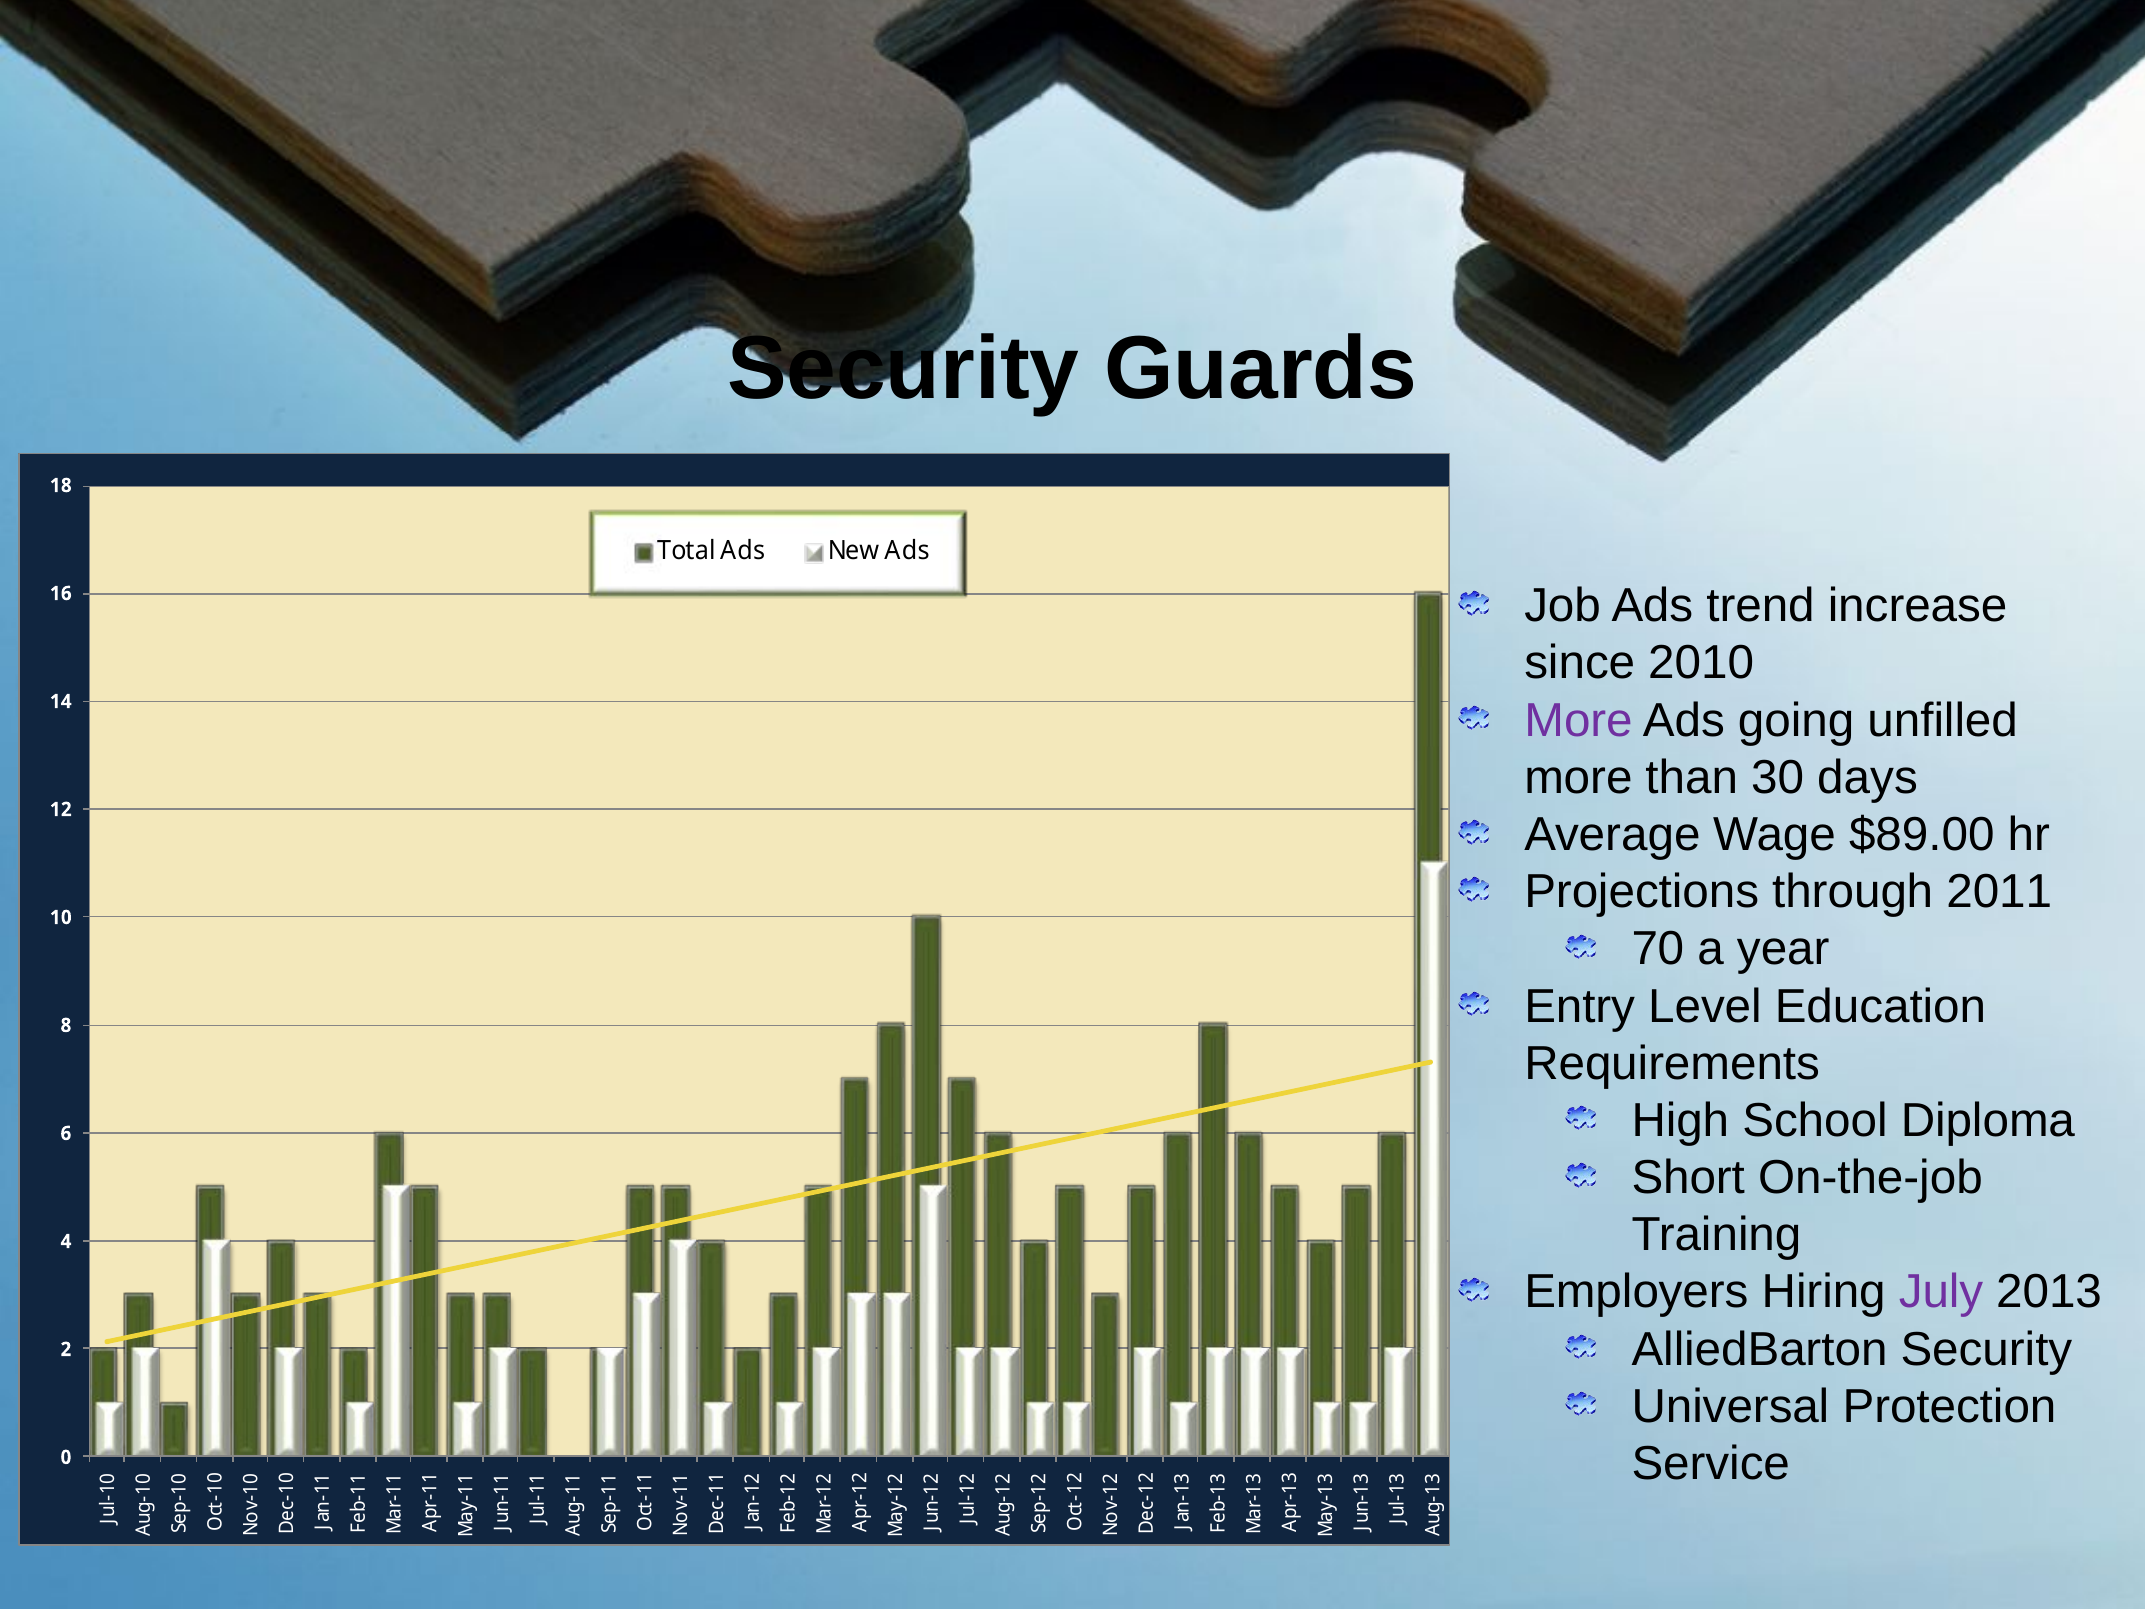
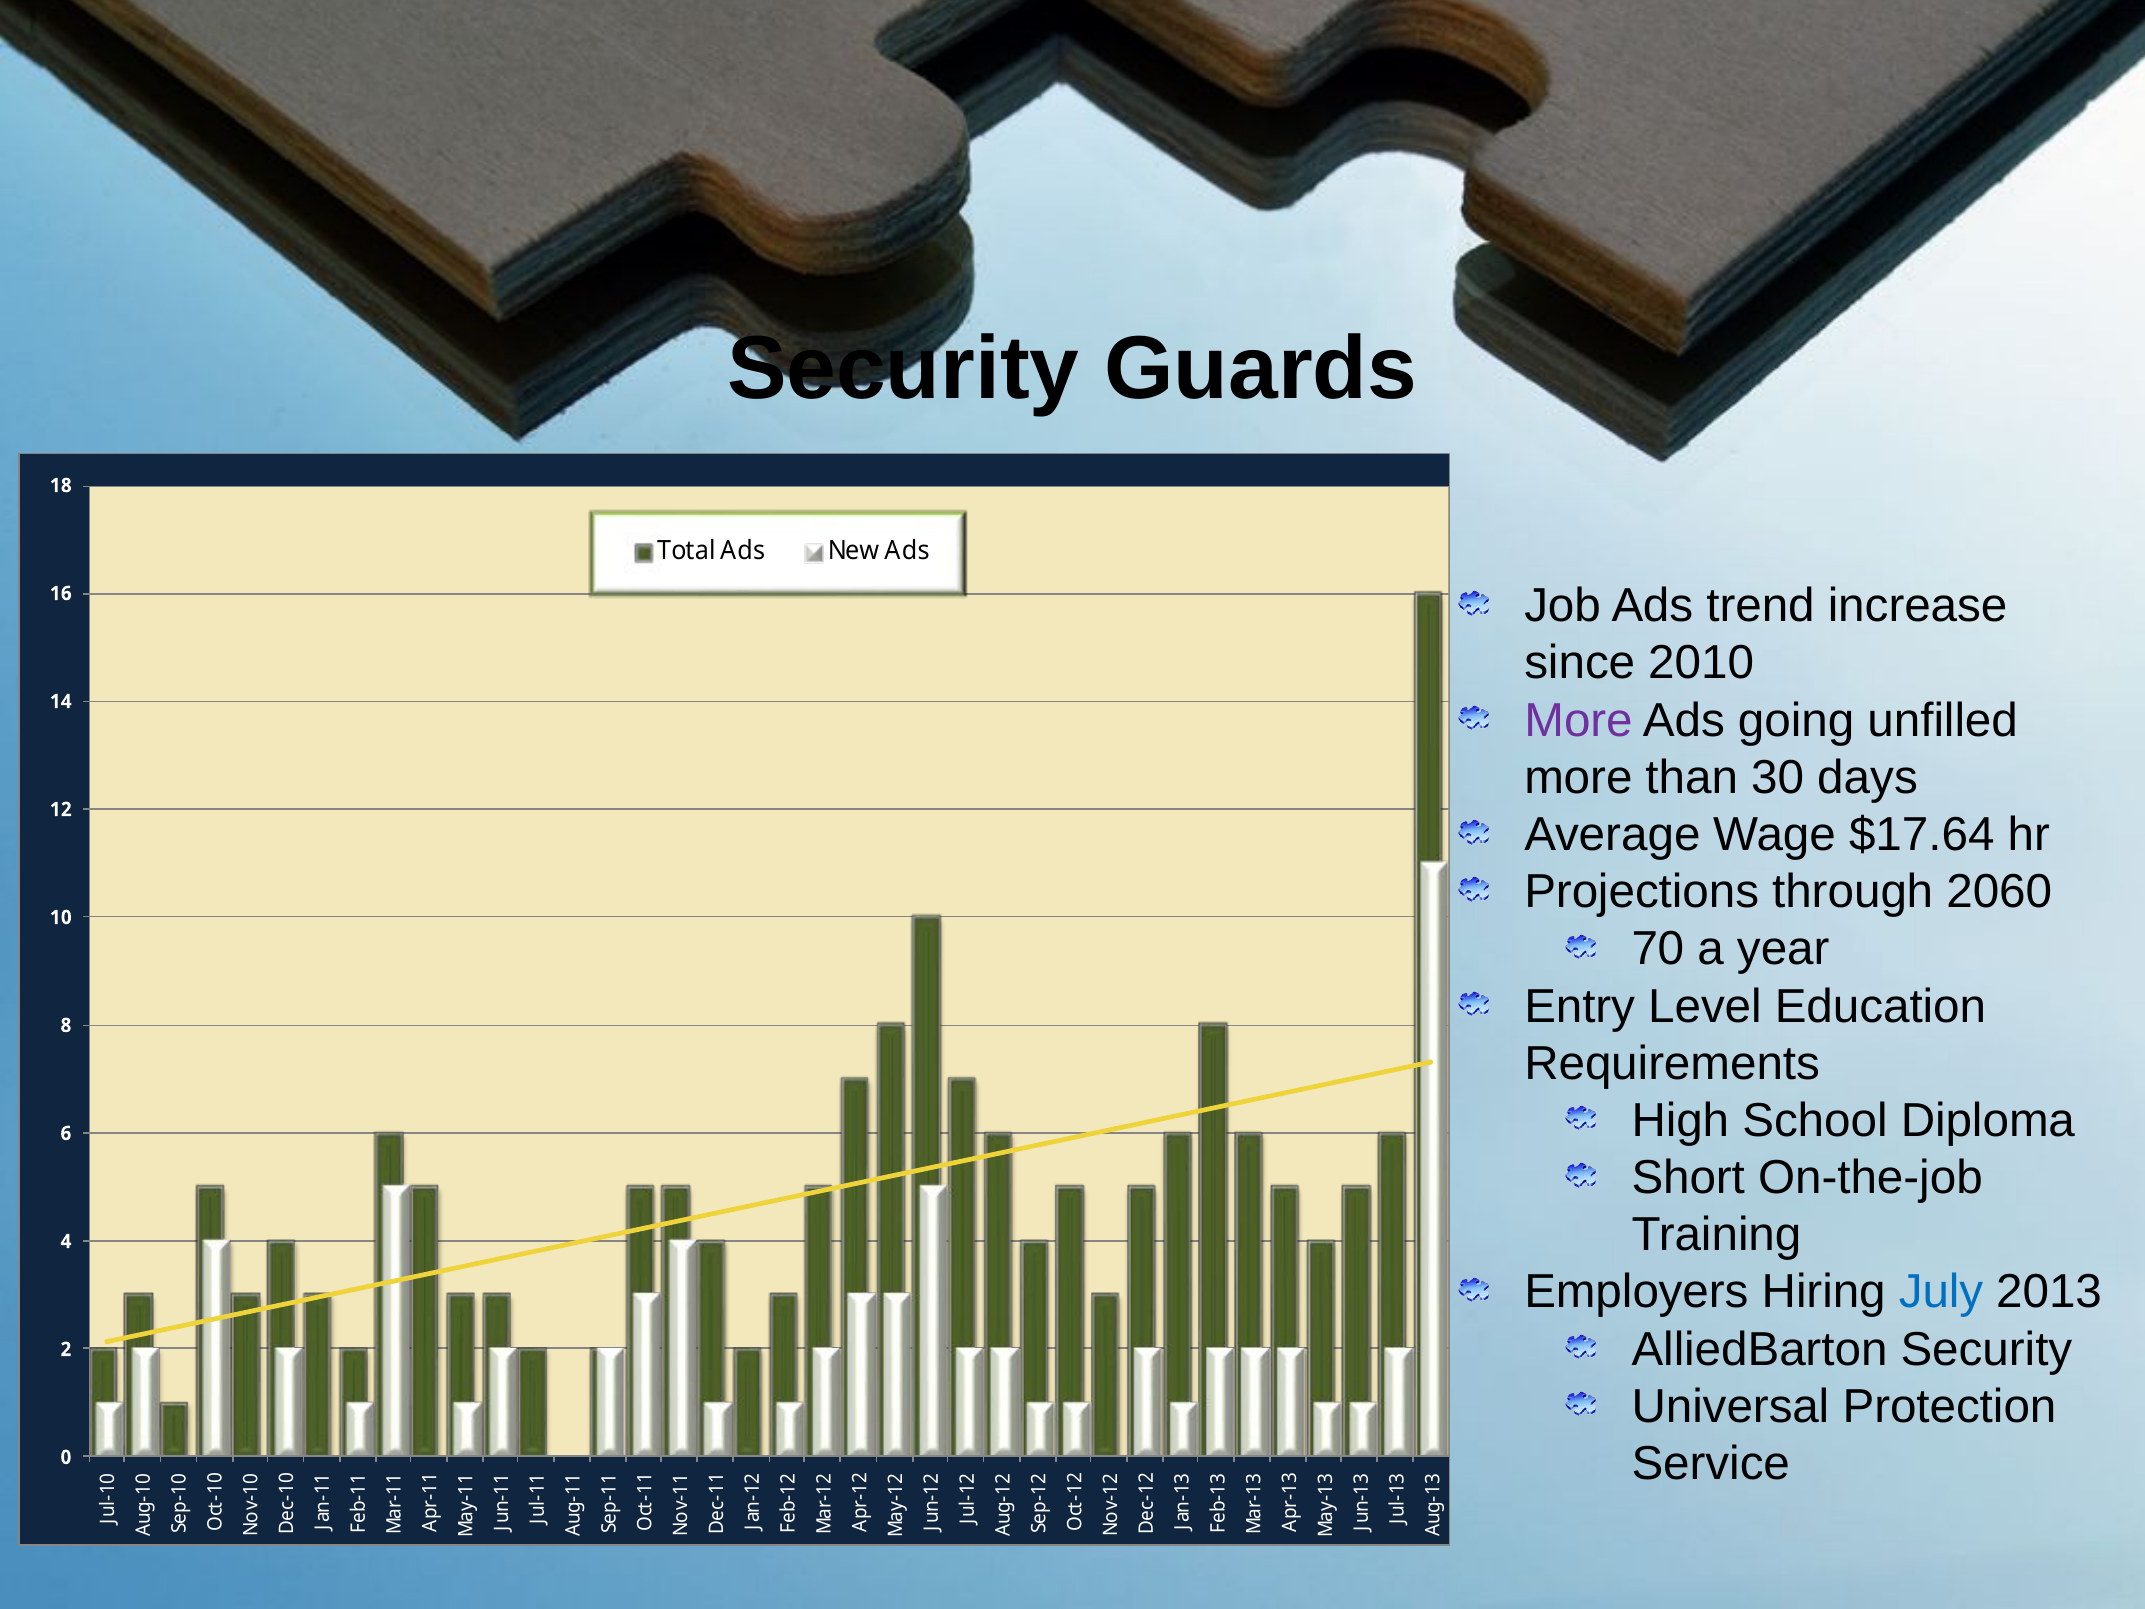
$89.00: $89.00 -> $17.64 (1922, 835)
2011: 2011 -> 2060 (1999, 892)
July colour: purple -> blue (1941, 1292)
